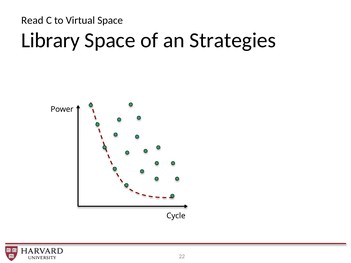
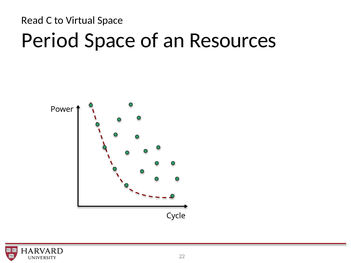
Library: Library -> Period (50, 40)
Strategies: Strategies -> Resources (233, 40)
